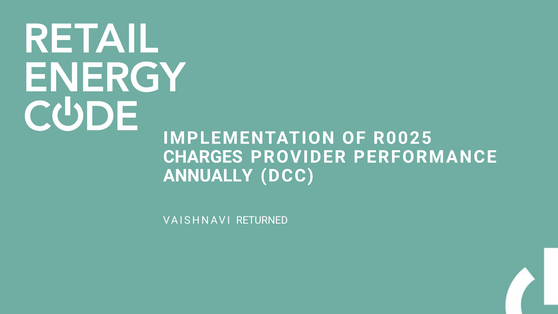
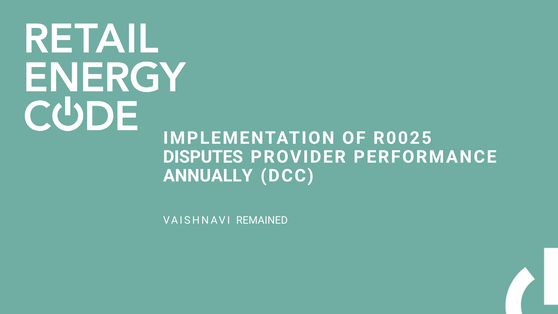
CHARGES: CHARGES -> DISPUTES (203, 157)
RETURNED: RETURNED -> REMAINED (262, 220)
